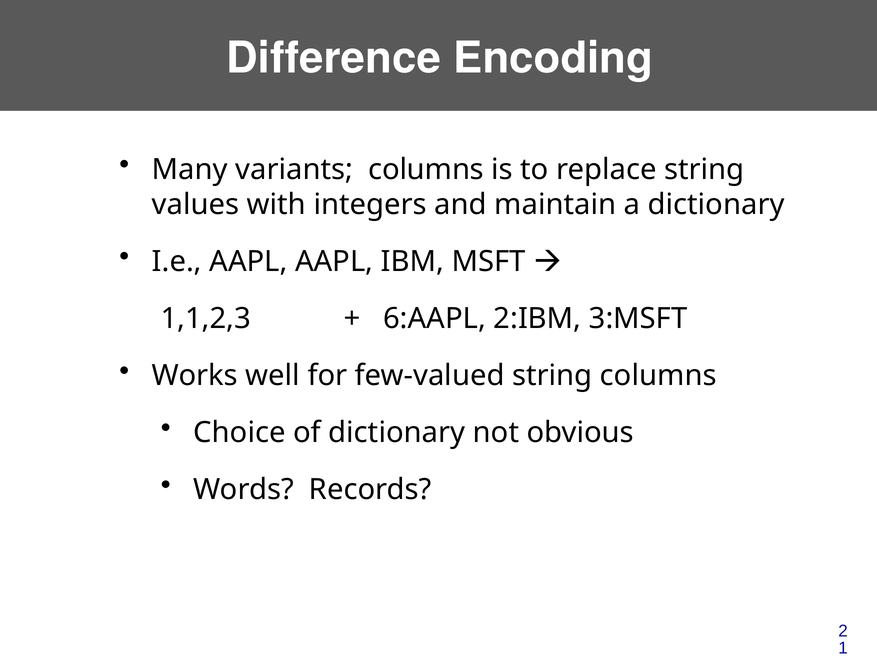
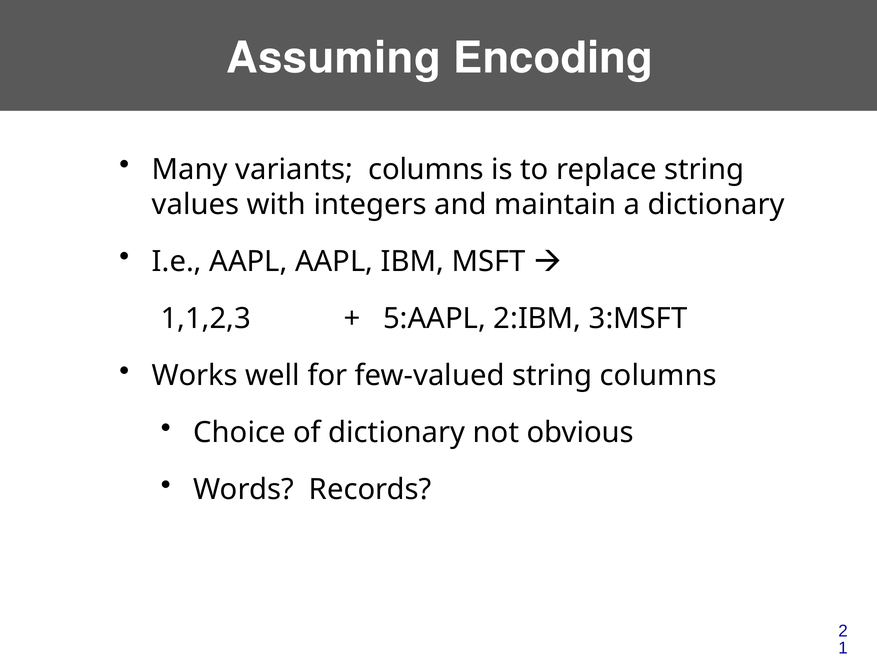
Difference: Difference -> Assuming (333, 58)
6:AAPL: 6:AAPL -> 5:AAPL (435, 318)
